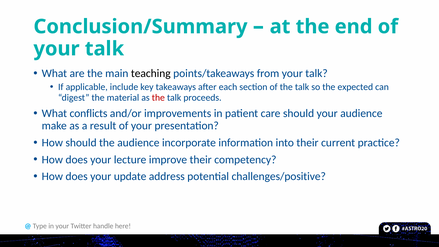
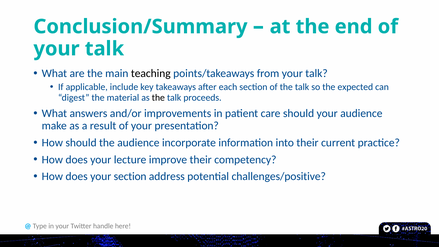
the colour: red -> black (158, 97)
conflicts: conflicts -> answers (88, 113)
your update: update -> section (130, 177)
